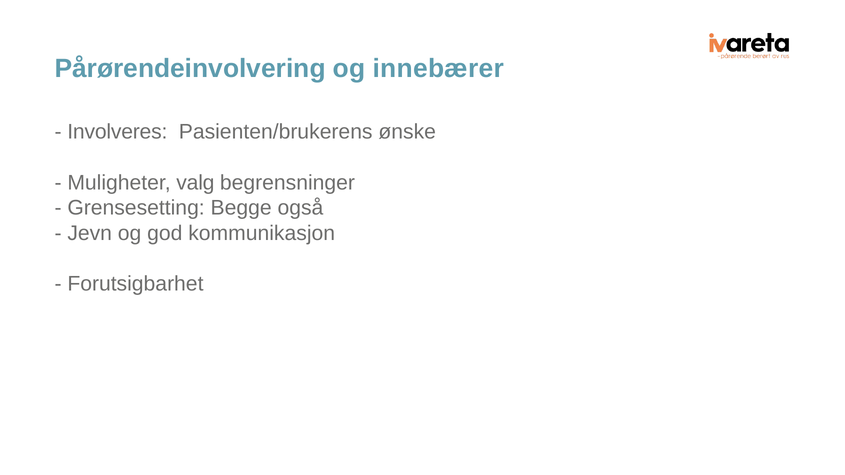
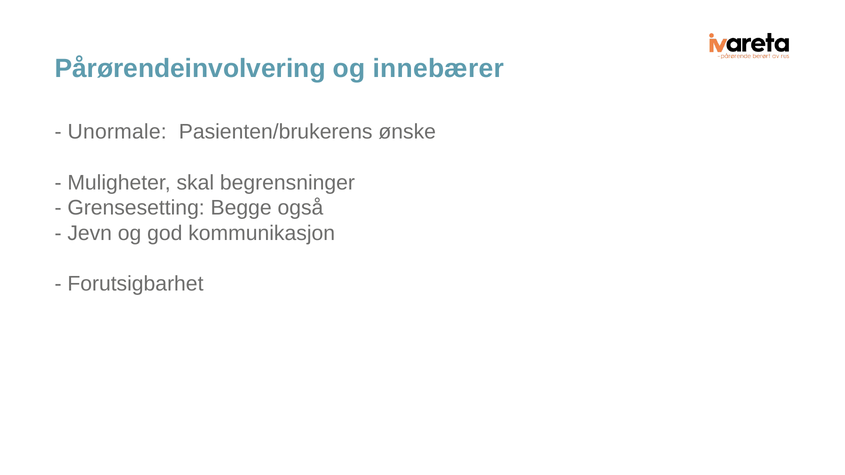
Involveres: Involveres -> Unormale (117, 132)
valg: valg -> skal (195, 183)
